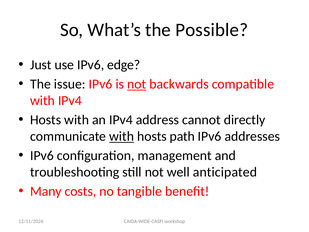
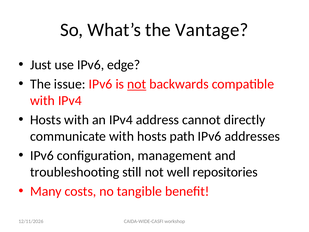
Possible: Possible -> Vantage (212, 30)
with underline: present -> none (122, 136)
anticipated: anticipated -> repositories (225, 172)
